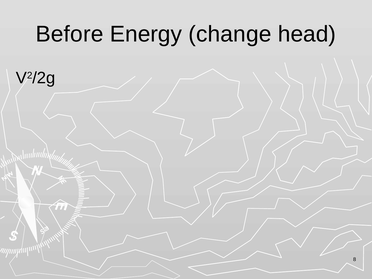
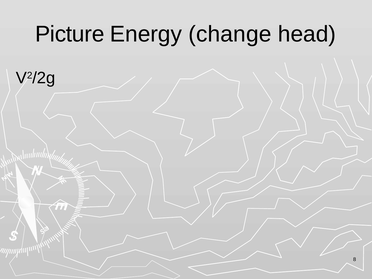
Before: Before -> Picture (70, 34)
